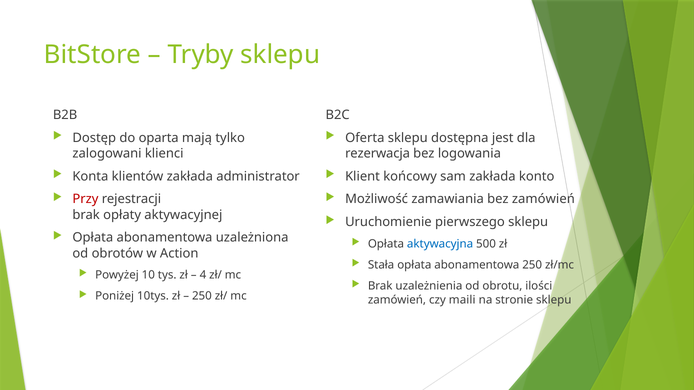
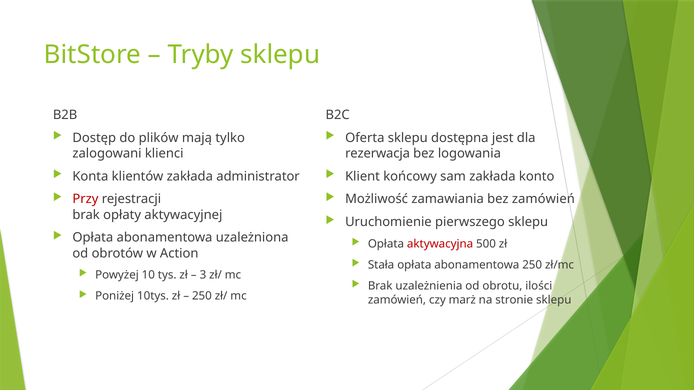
oparta: oparta -> plików (159, 138)
aktywacyjna colour: blue -> red (440, 244)
4: 4 -> 3 (203, 275)
maili: maili -> marż (462, 300)
